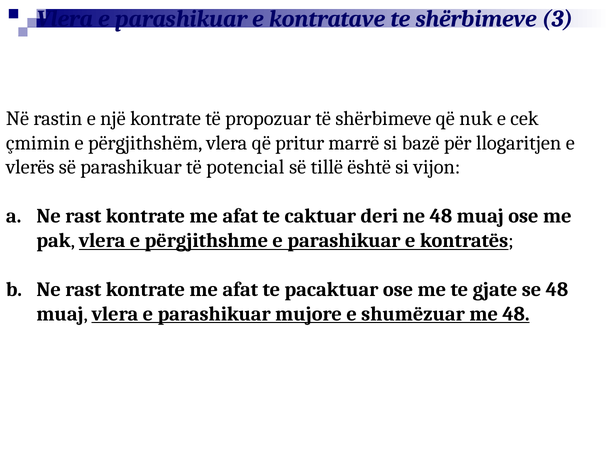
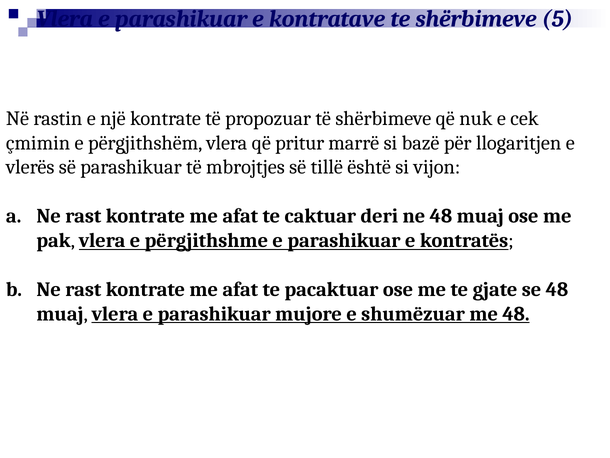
3: 3 -> 5 (558, 19)
potencial: potencial -> mbrojtjes (245, 167)
